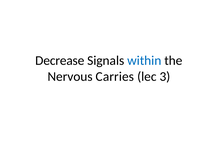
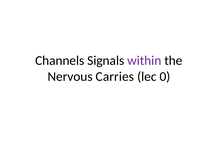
Decrease: Decrease -> Channels (60, 61)
within colour: blue -> purple (144, 61)
3: 3 -> 0 (165, 77)
